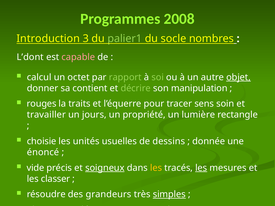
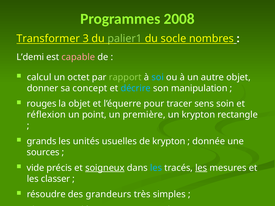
Introduction: Introduction -> Transformer (48, 39)
L’dont: L’dont -> L’demi (30, 57)
soi colour: light green -> light blue (158, 77)
objet underline: present -> none (238, 77)
contient: contient -> concept (90, 88)
décrire colour: light green -> light blue (136, 88)
la traits: traits -> objet (79, 104)
travailler: travailler -> réflexion (46, 115)
jours: jours -> point (94, 115)
propriété: propriété -> première (144, 115)
un lumière: lumière -> krypton (198, 115)
choisie: choisie -> grands (42, 141)
de dessins: dessins -> krypton (169, 141)
énoncé: énoncé -> sources (43, 152)
les colour: yellow -> light blue (156, 168)
simples underline: present -> none (169, 195)
